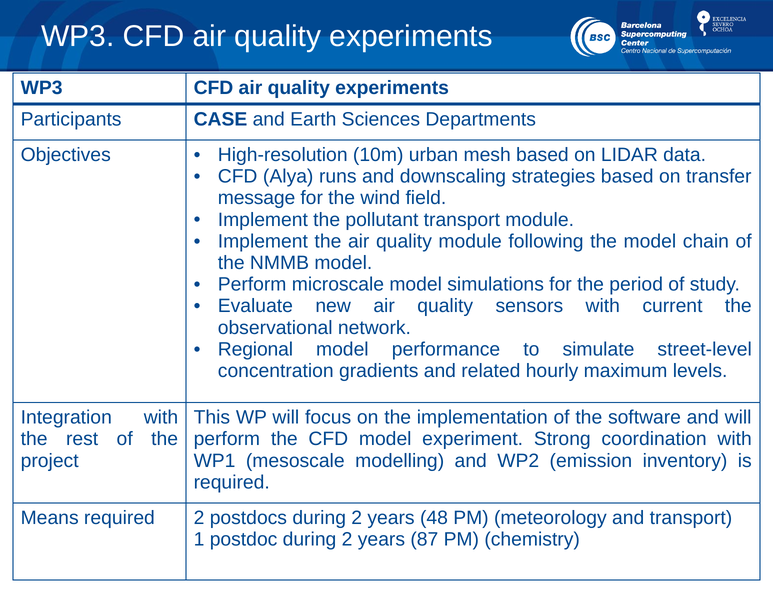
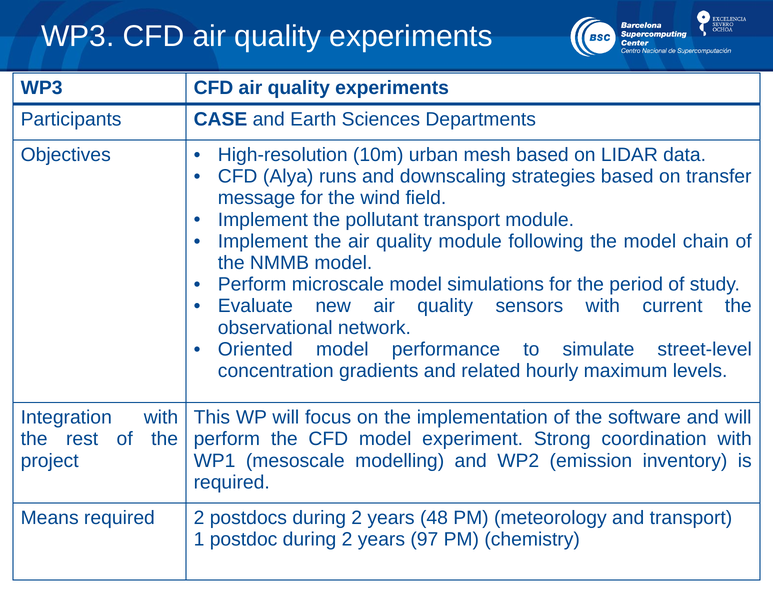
Regional: Regional -> Oriented (255, 350)
87: 87 -> 97 (424, 540)
